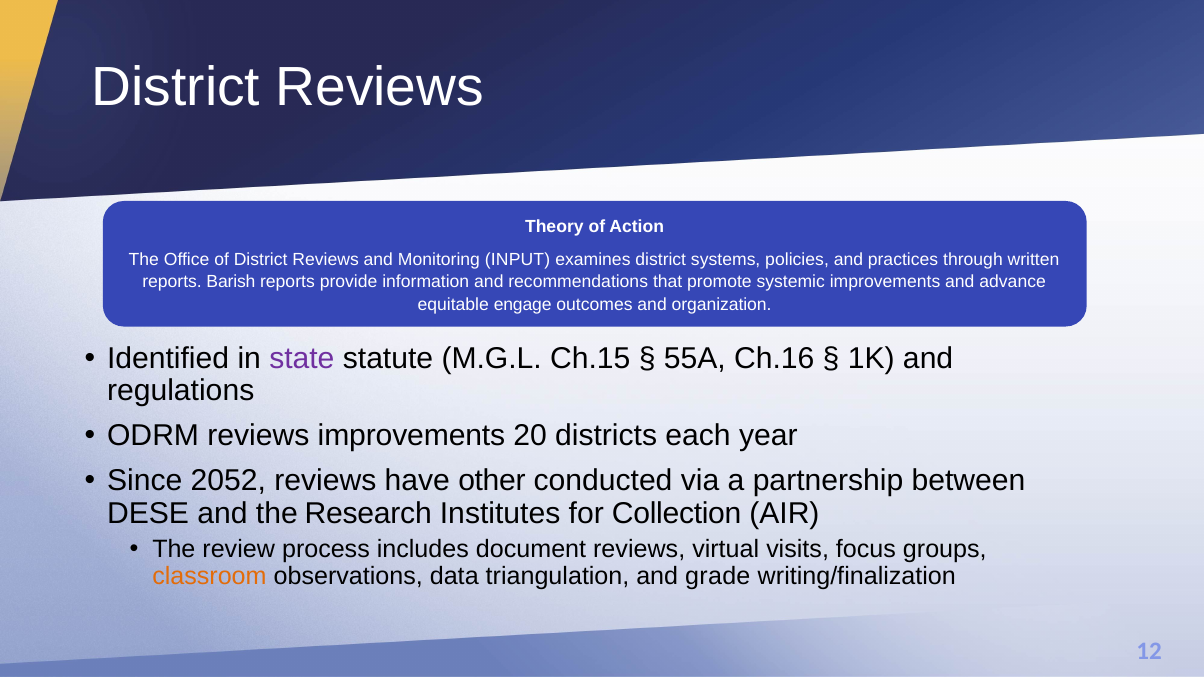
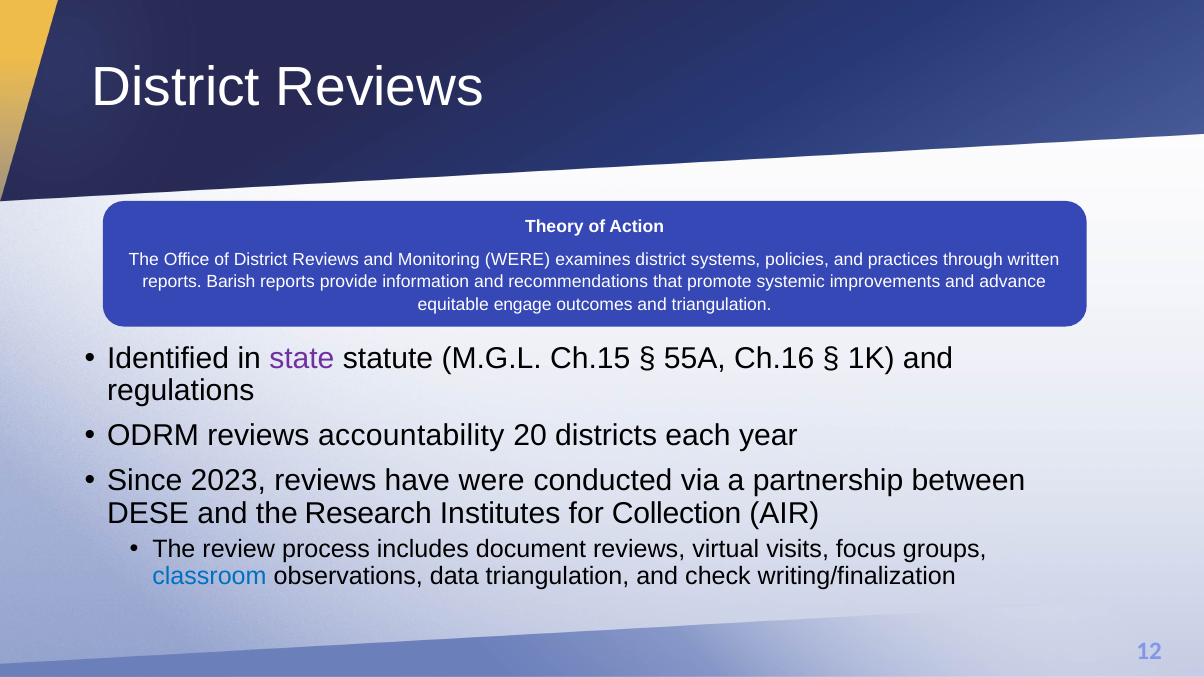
Monitoring INPUT: INPUT -> WERE (518, 260)
and organization: organization -> triangulation (722, 305)
reviews improvements: improvements -> accountability (411, 436)
2052: 2052 -> 2023 (228, 481)
have other: other -> were (492, 481)
classroom colour: orange -> blue (209, 577)
grade: grade -> check (718, 577)
